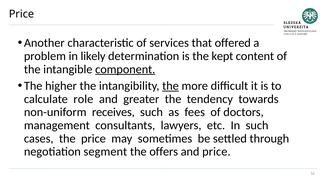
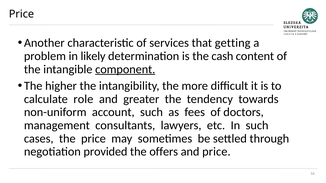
offered: offered -> getting (233, 43)
kept: kept -> cash (222, 56)
the underline: present -> none (170, 86)
receives: receives -> account (113, 112)
segment: segment -> provided (105, 152)
